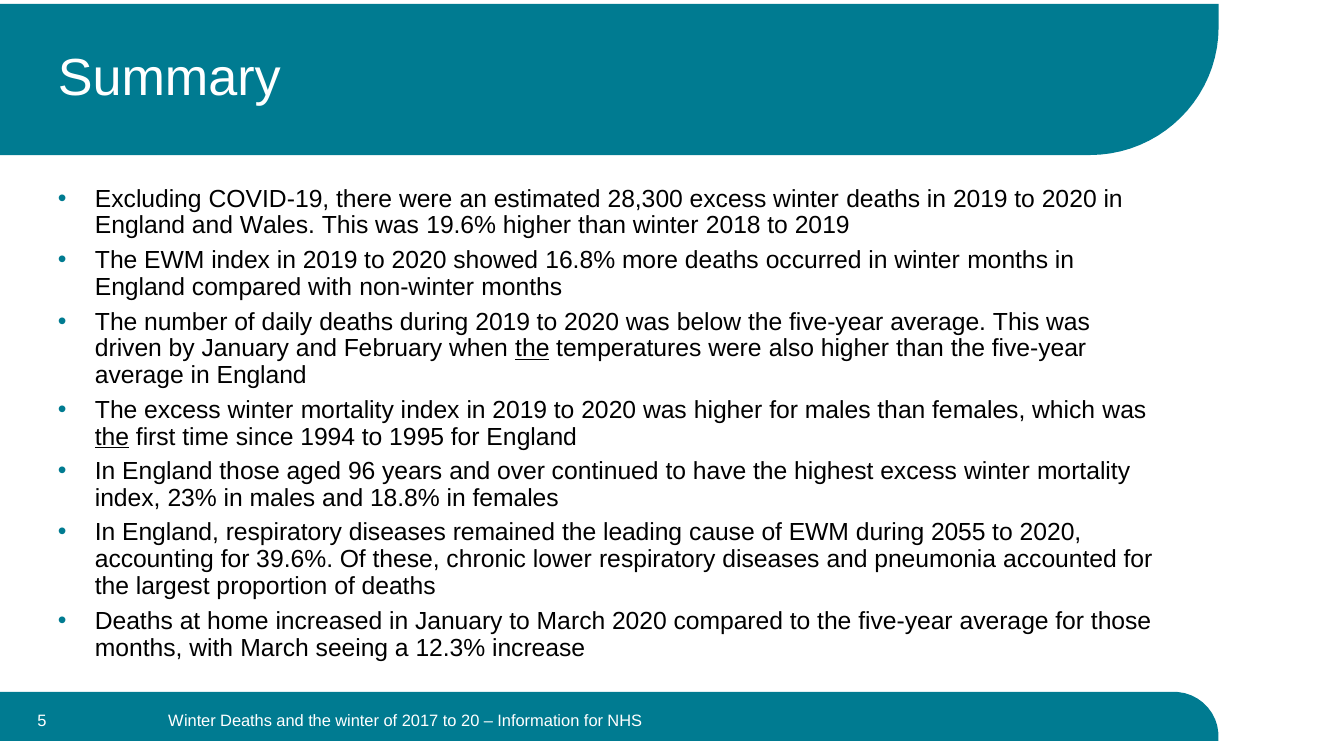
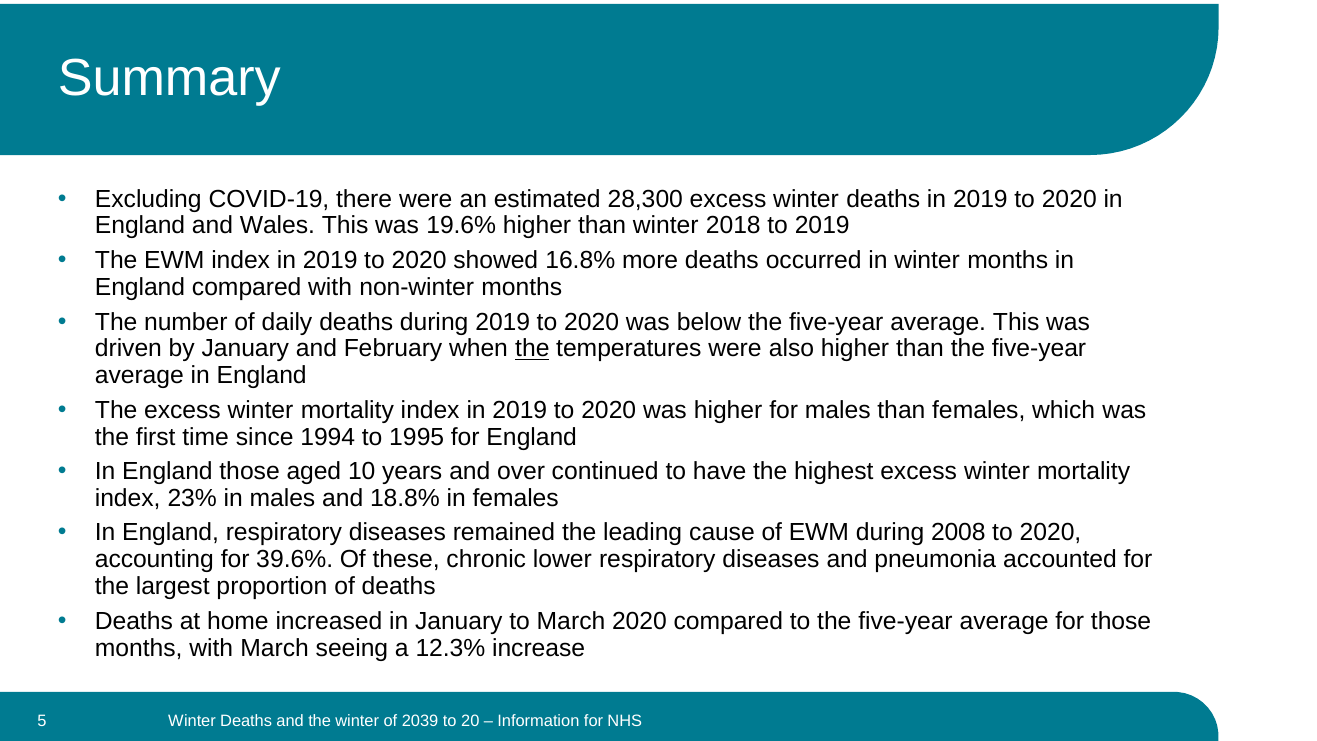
the underline: present -> none (112, 437)
96: 96 -> 10 (362, 472)
2055: 2055 -> 2008 (958, 532)
2017: 2017 -> 2039 (420, 721)
